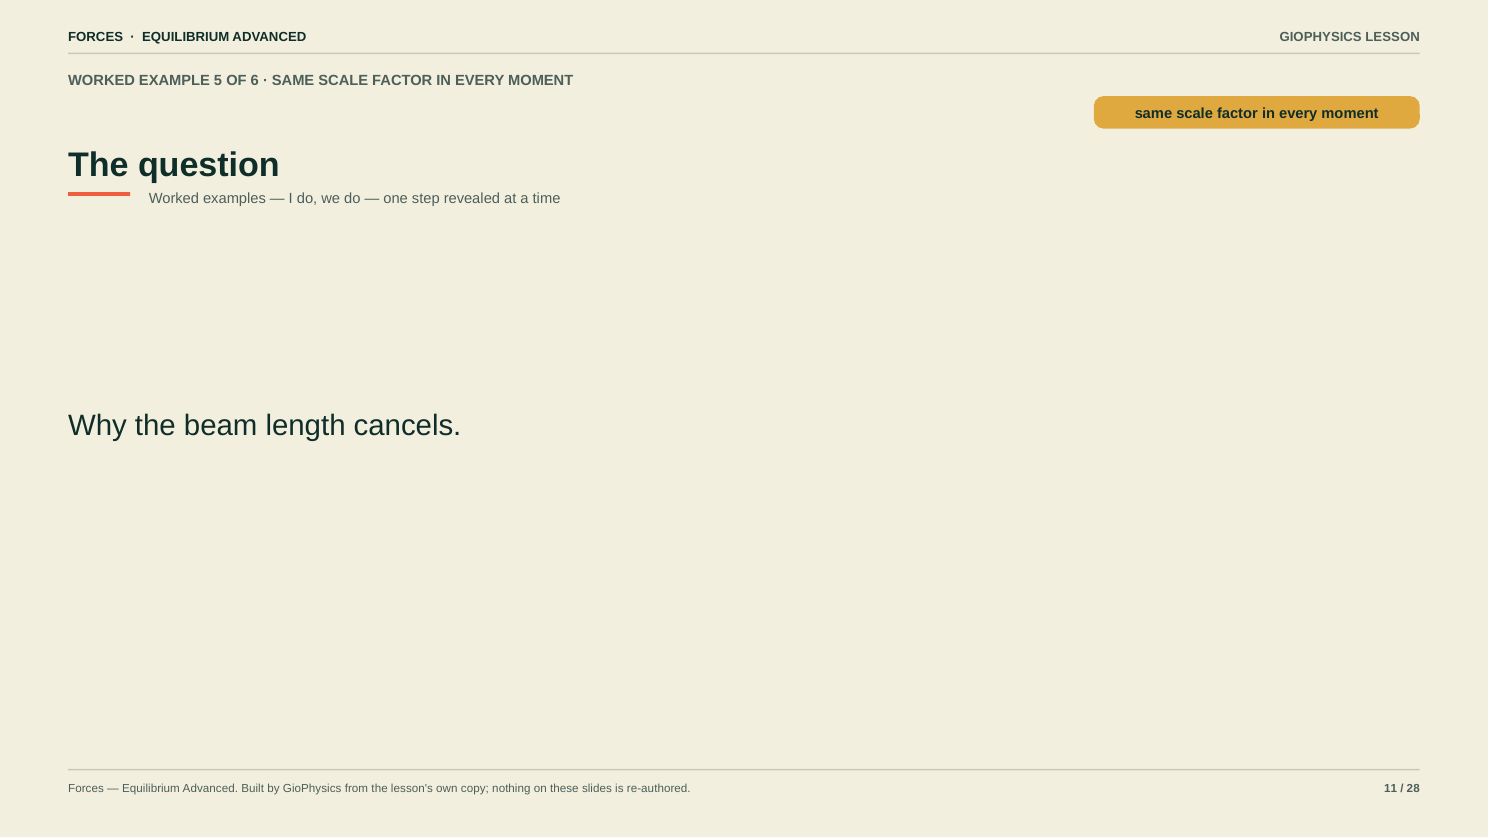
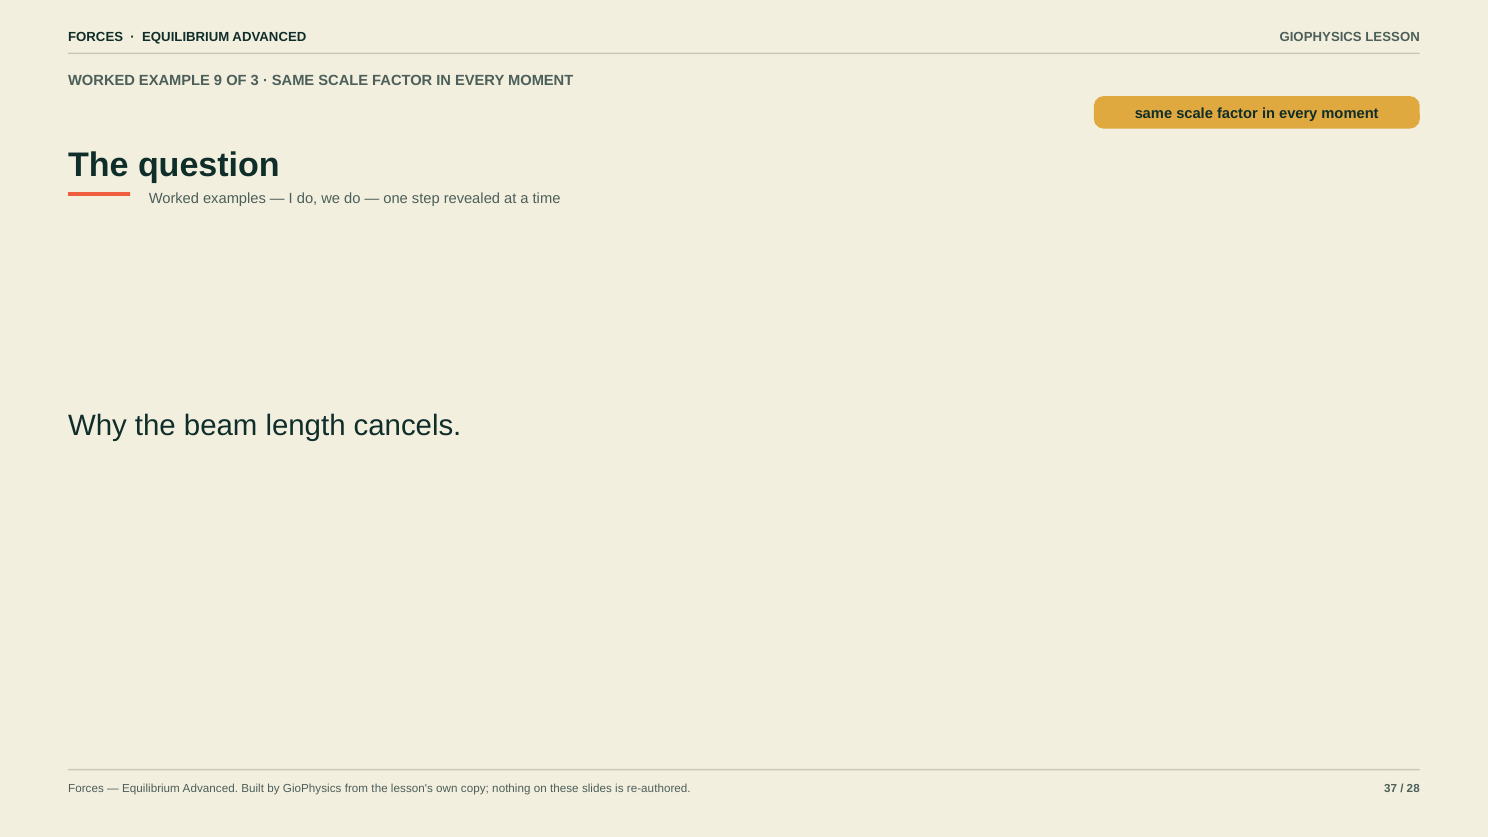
5: 5 -> 9 (218, 81)
6: 6 -> 3 (255, 81)
11: 11 -> 37 (1391, 789)
